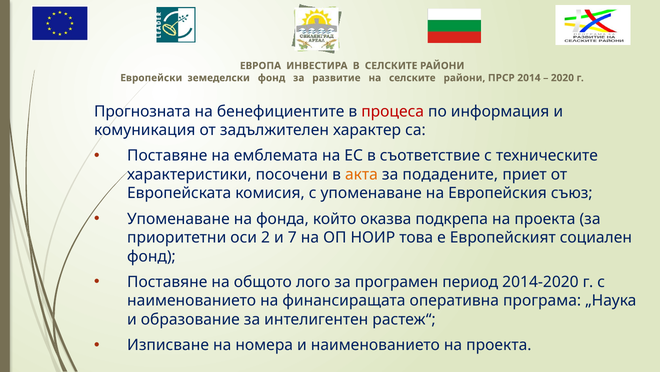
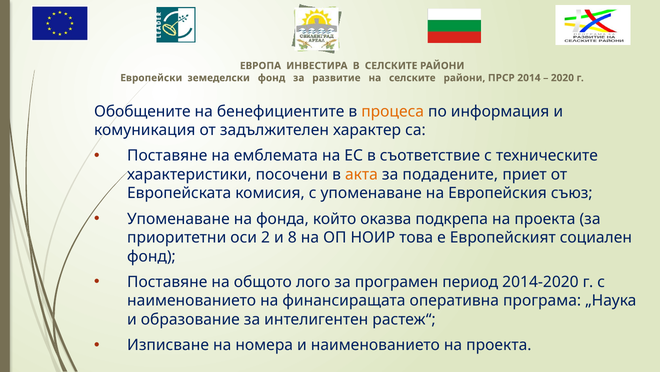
Прогнозната: Прогнозната -> Обобщените (142, 111)
процеса colour: red -> orange (393, 111)
7: 7 -> 8 (292, 237)
